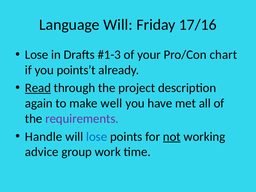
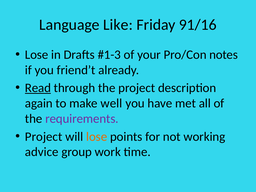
Language Will: Will -> Like (118, 25)
17/16: 17/16 -> 91/16 (198, 25)
chart: chart -> notes (224, 55)
points’t: points’t -> friend’t (76, 70)
Handle: Handle -> Project (44, 137)
lose colour: blue -> orange (97, 137)
not underline: present -> none (172, 137)
